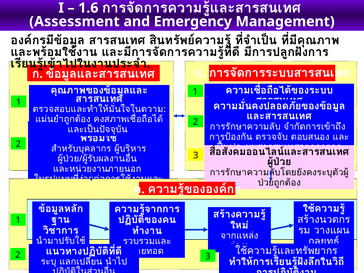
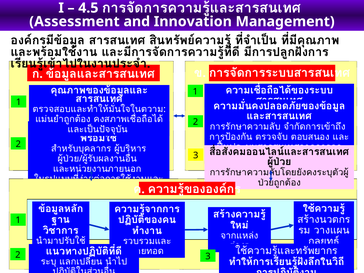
1.6: 1.6 -> 4.5 (88, 8)
Emergency: Emergency -> Innovation (193, 22)
